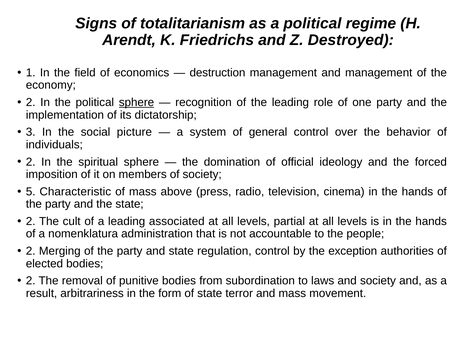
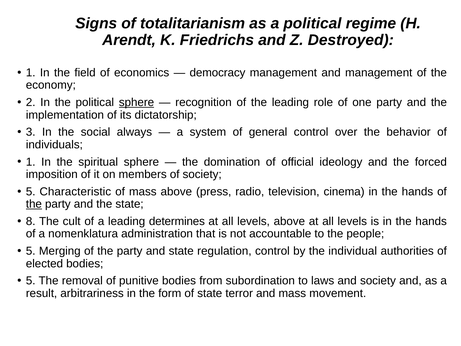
destruction: destruction -> democracy (217, 73)
picture: picture -> always (134, 132)
2: 2 -> 1 (31, 162)
the underline: none -> present (34, 204)
2: 2 -> 8 (31, 221)
associated: associated -> determines (177, 221)
levels partial: partial -> above (289, 221)
2: 2 -> 5 (31, 251)
exception: exception -> individual (353, 251)
2: 2 -> 5 (31, 281)
